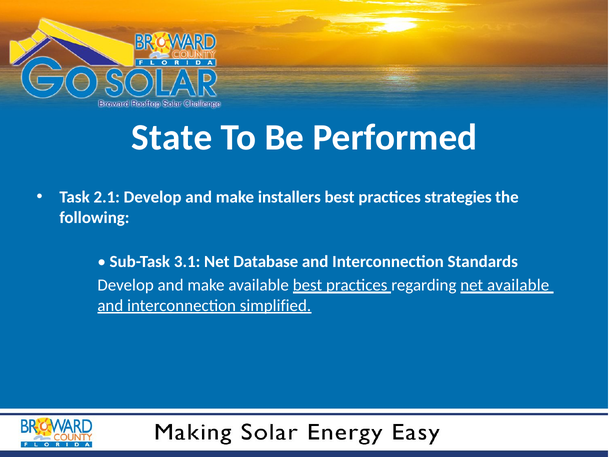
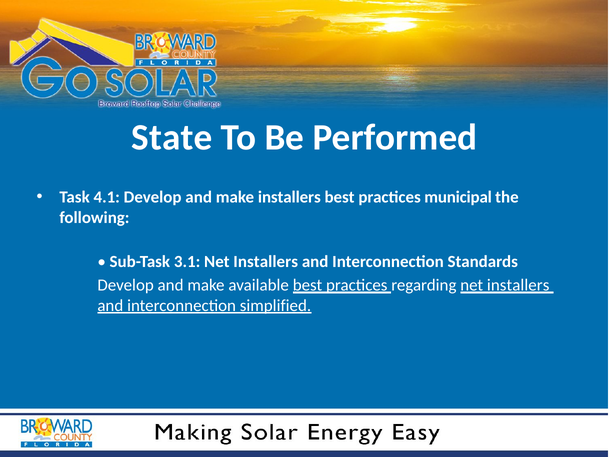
2.1: 2.1 -> 4.1 (107, 197)
strategies: strategies -> municipal (458, 197)
3.1 Net Database: Database -> Installers (266, 261)
regarding net available: available -> installers (518, 285)
